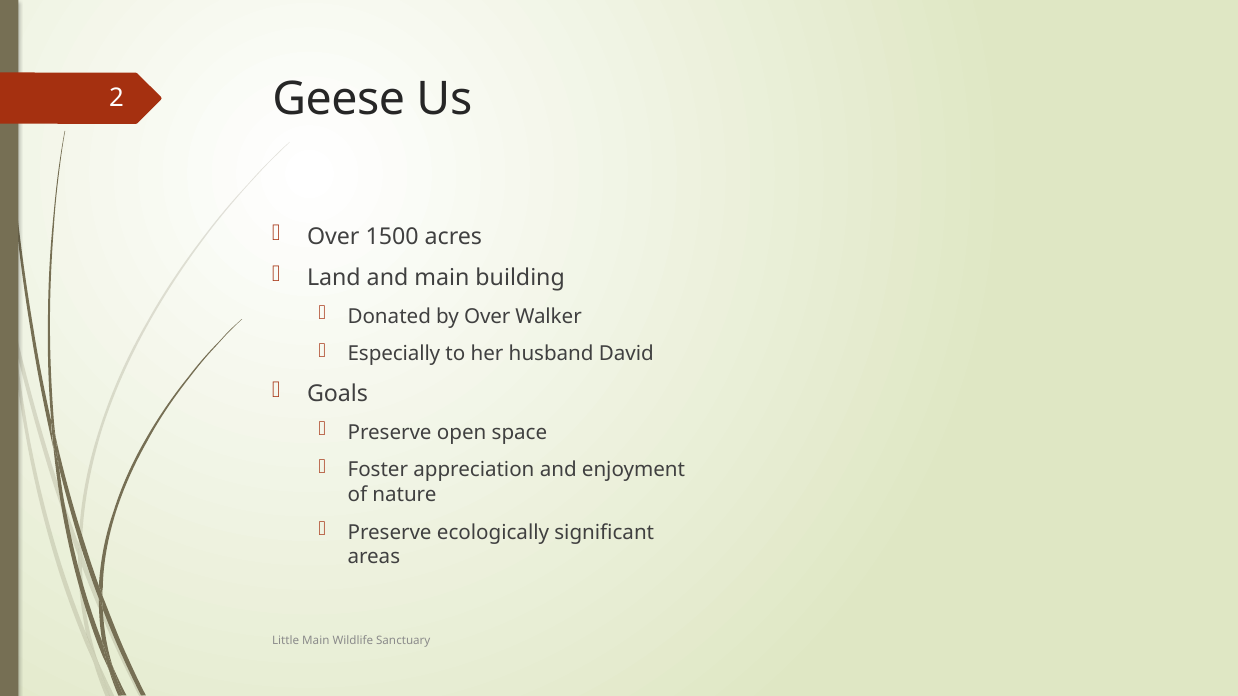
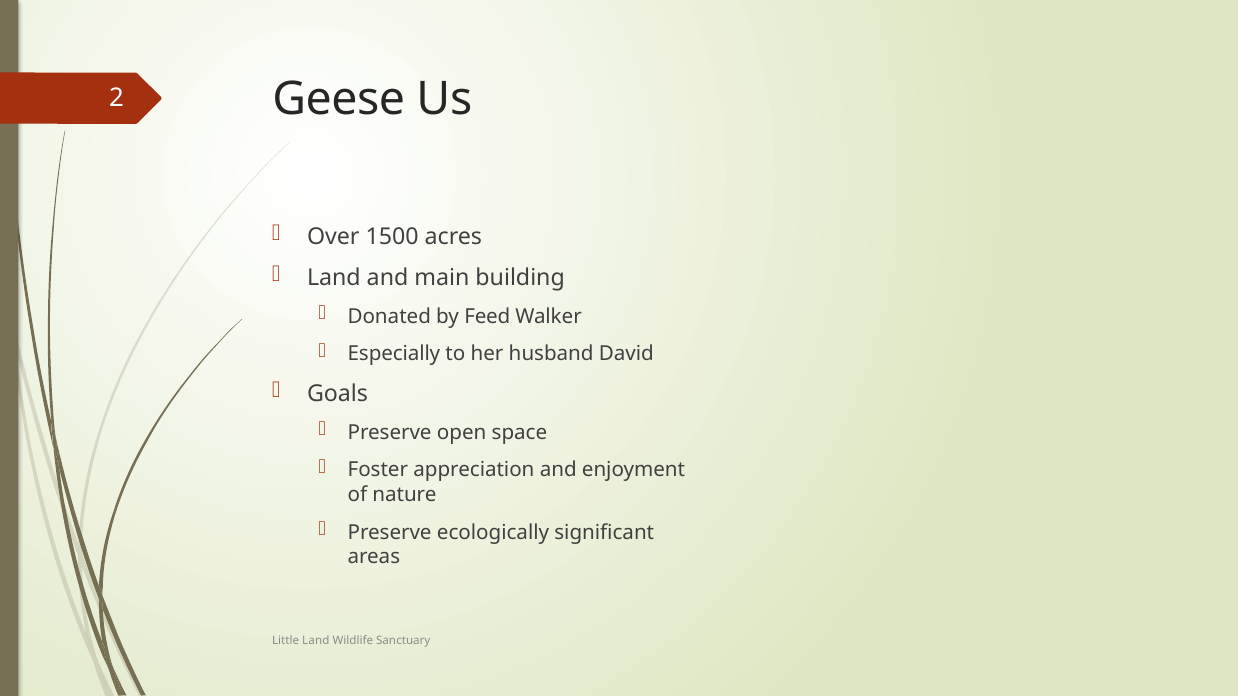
by Over: Over -> Feed (487, 317)
Little Main: Main -> Land (316, 641)
